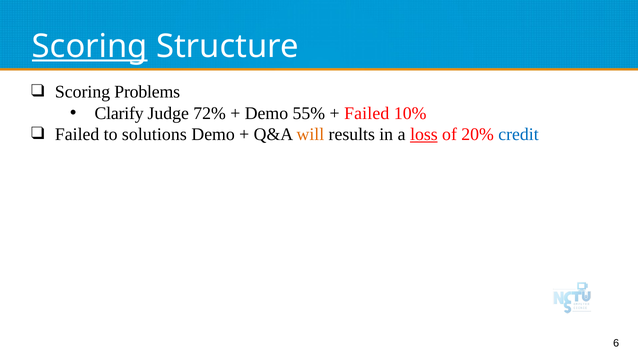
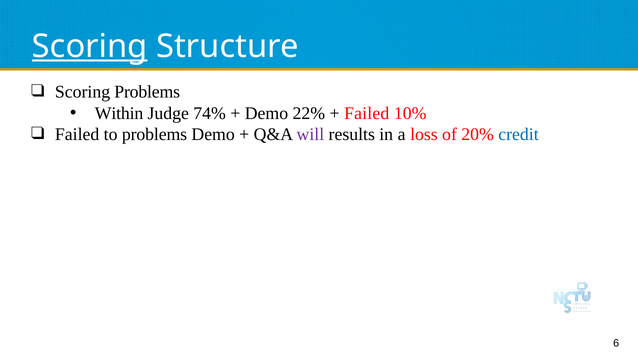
Clarify: Clarify -> Within (119, 113)
72%: 72% -> 74% (210, 113)
55%: 55% -> 22% (309, 113)
to solutions: solutions -> problems (154, 134)
will colour: orange -> purple (310, 134)
loss underline: present -> none (424, 134)
